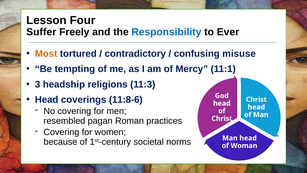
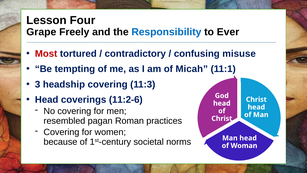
Suffer: Suffer -> Grape (41, 32)
Most colour: orange -> red (46, 54)
Mercy: Mercy -> Micah (192, 69)
headship religions: religions -> covering (108, 84)
11:8-6: 11:8-6 -> 11:2-6 (126, 100)
